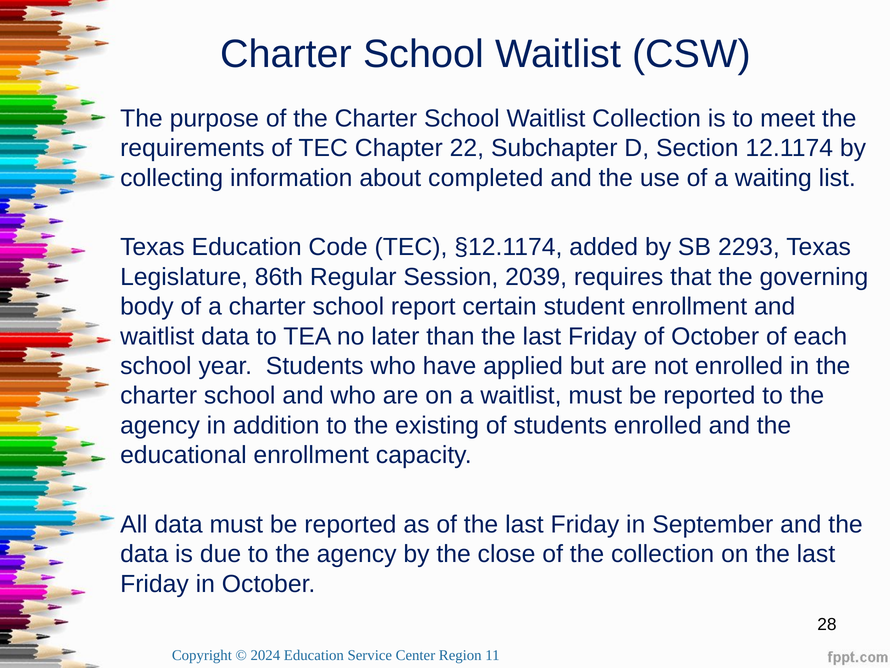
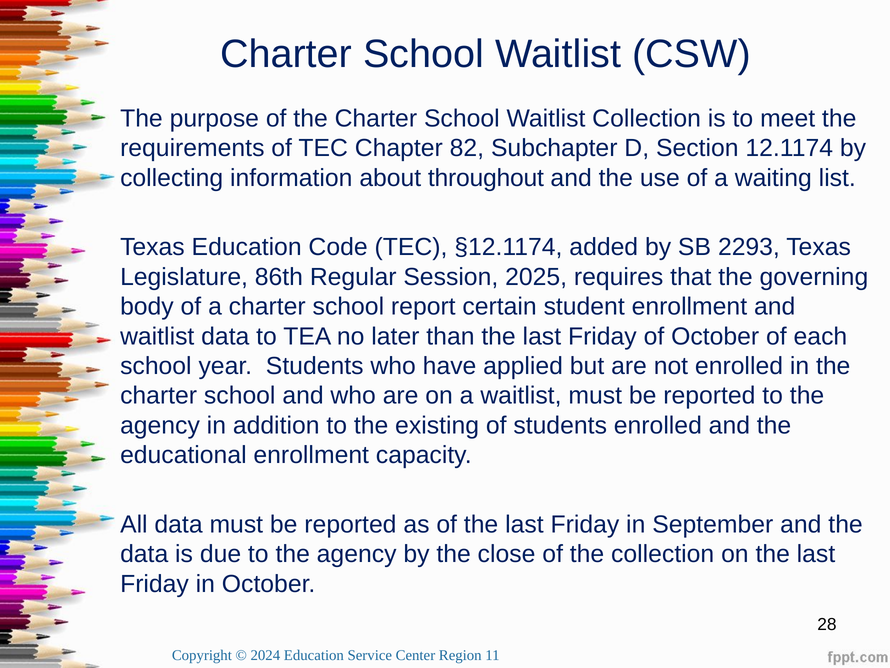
22: 22 -> 82 (467, 148)
completed: completed -> throughout (486, 178)
2039: 2039 -> 2025 (536, 277)
